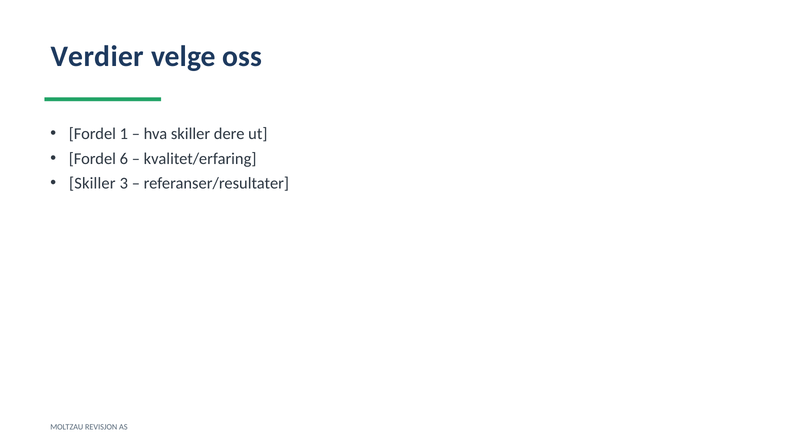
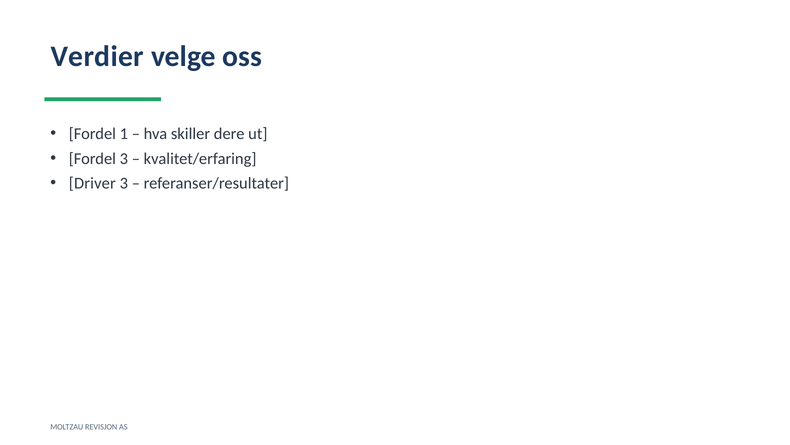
Fordel 6: 6 -> 3 (124, 159)
Skiller: Skiller -> Driver (92, 183)
